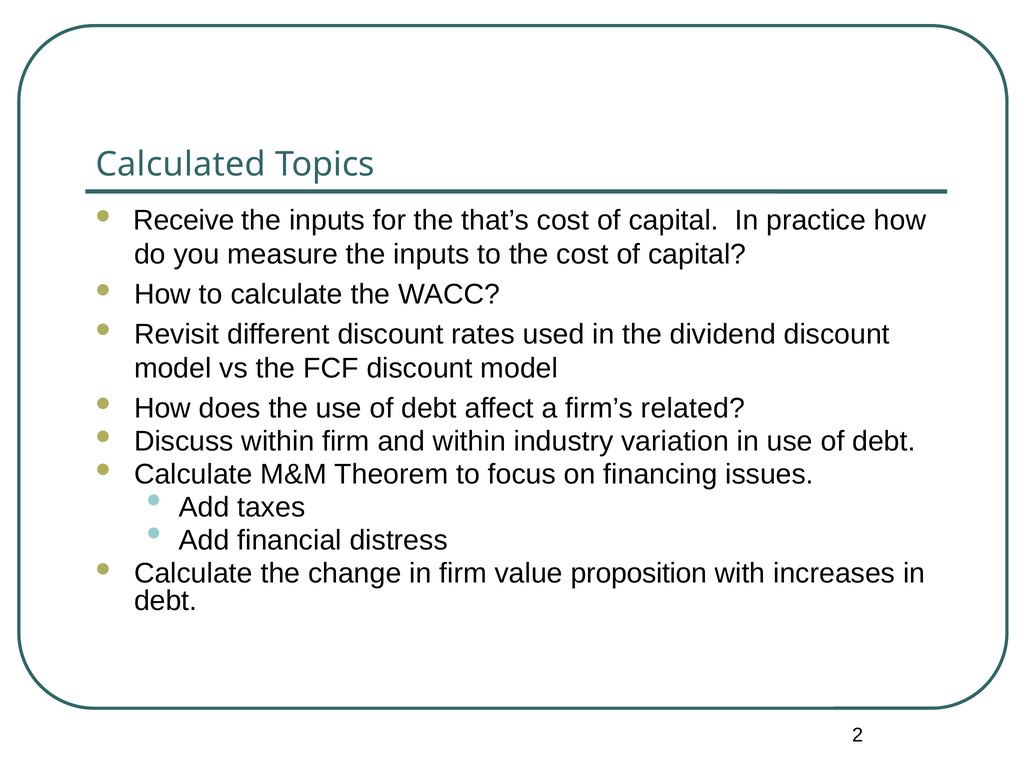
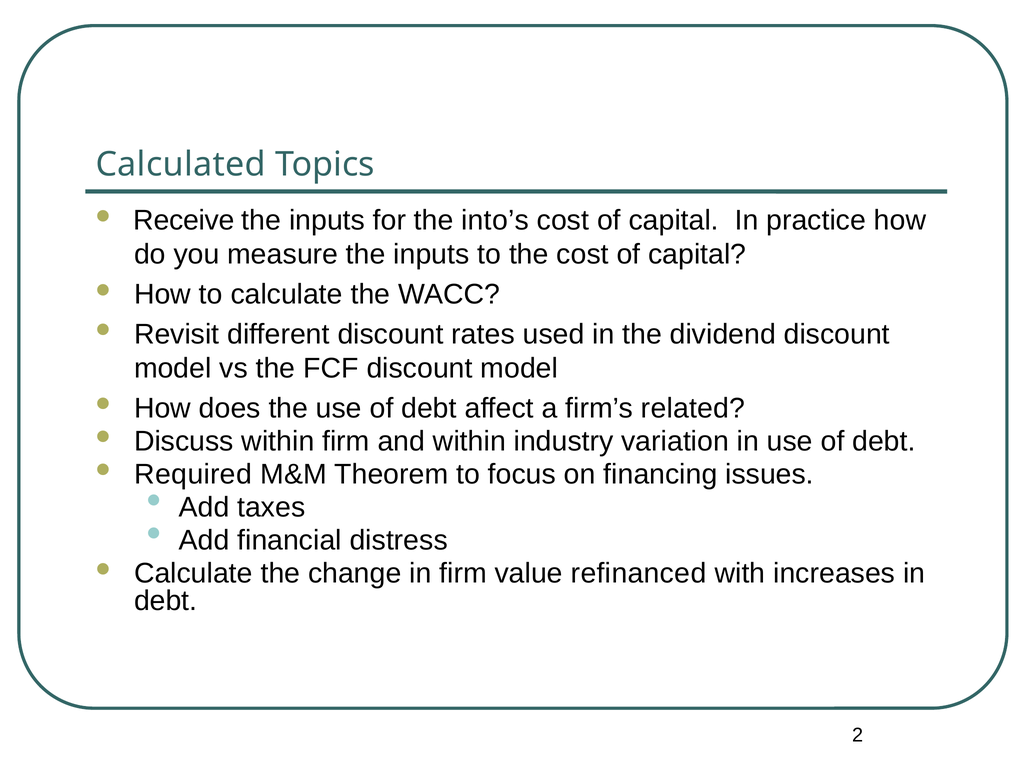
that’s: that’s -> into’s (495, 220)
Calculate: Calculate -> Required (193, 474)
proposition: proposition -> refinanced (639, 574)
